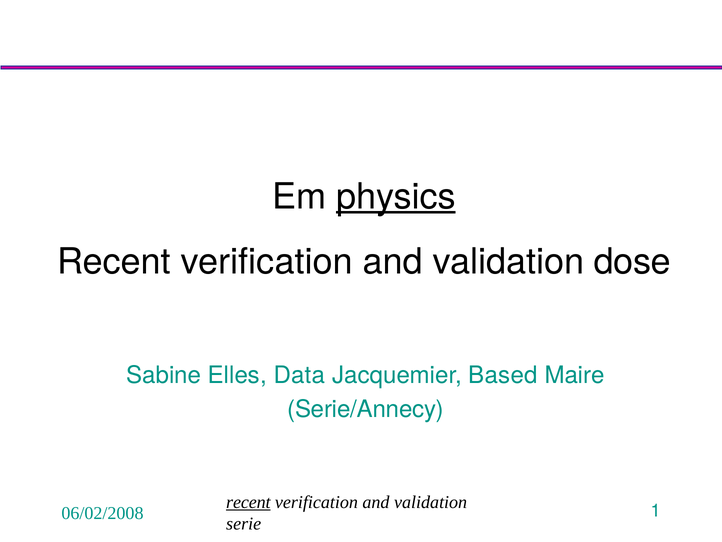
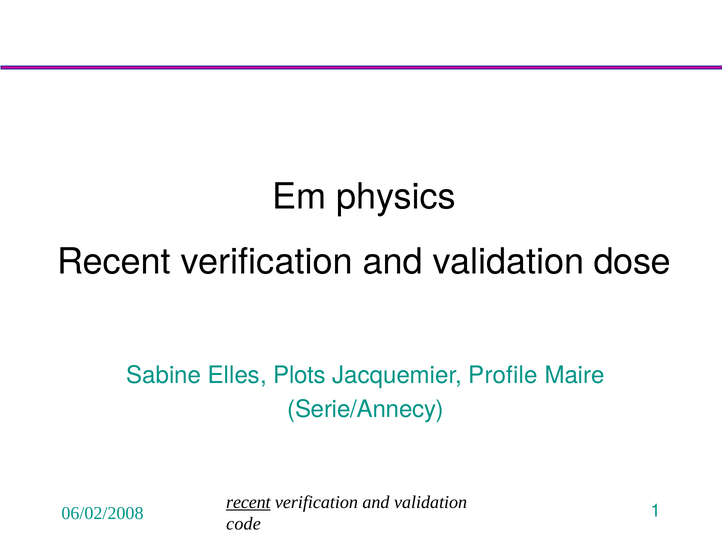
physics underline: present -> none (396, 197)
Data: Data -> Plots (300, 375)
Based: Based -> Profile (503, 375)
serie: serie -> code (244, 523)
